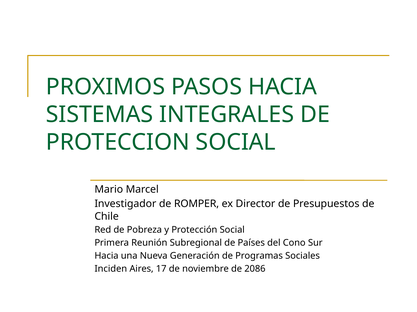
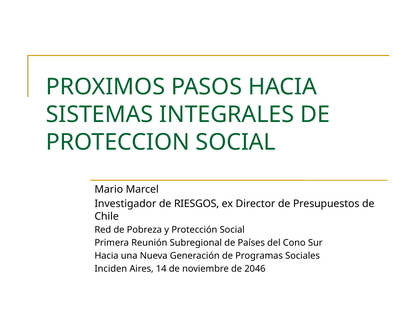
ROMPER: ROMPER -> RIESGOS (197, 204)
17: 17 -> 14 (161, 269)
2086: 2086 -> 2046 (255, 269)
